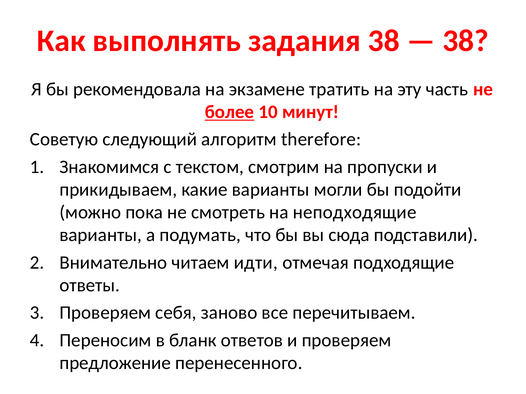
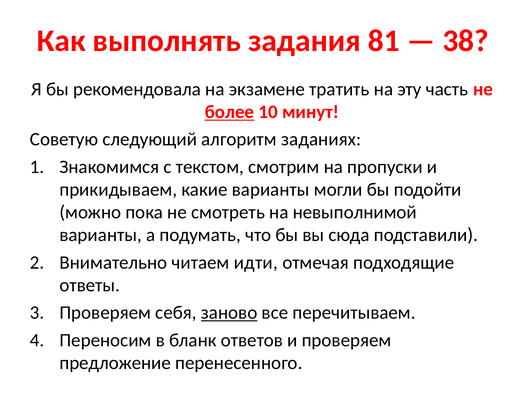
задания 38: 38 -> 81 (384, 41)
therefore: therefore -> заданиях (321, 140)
неподходящие: неподходящие -> невыполнимой (355, 213)
заново underline: none -> present (229, 313)
